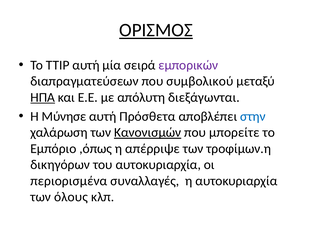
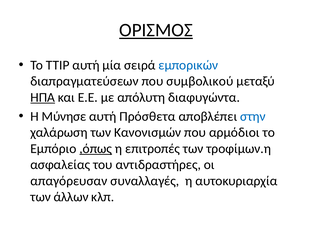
εμπορικών colour: purple -> blue (188, 65)
διεξάγωνται: διεξάγωνται -> διαφυγώντα (204, 97)
Κανονισμών underline: present -> none (148, 132)
μπορείτε: μπορείτε -> αρμόδιοι (234, 132)
,όπως underline: none -> present (96, 149)
απέρριψε: απέρριψε -> επιτροπές (153, 149)
δικηγόρων: δικηγόρων -> ασφαλείας (60, 165)
του αυτοκυριαρχία: αυτοκυριαρχία -> αντιδραστήρες (158, 165)
περιορισμένα: περιορισμένα -> απαγόρευσαν (69, 181)
όλους: όλους -> άλλων (71, 197)
